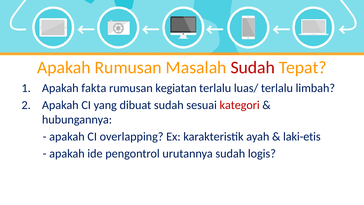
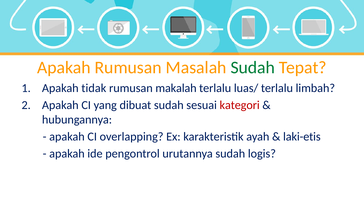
Sudah colour: red -> green (253, 67)
fakta: fakta -> tidak (94, 88)
kegiatan: kegiatan -> makalah (176, 88)
